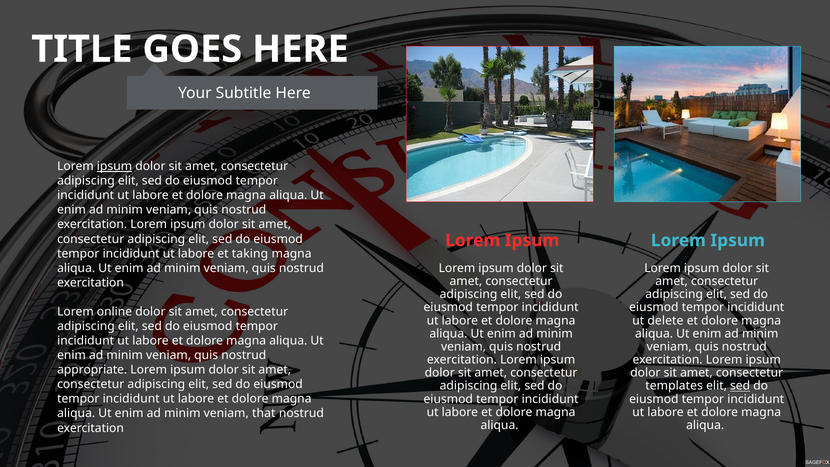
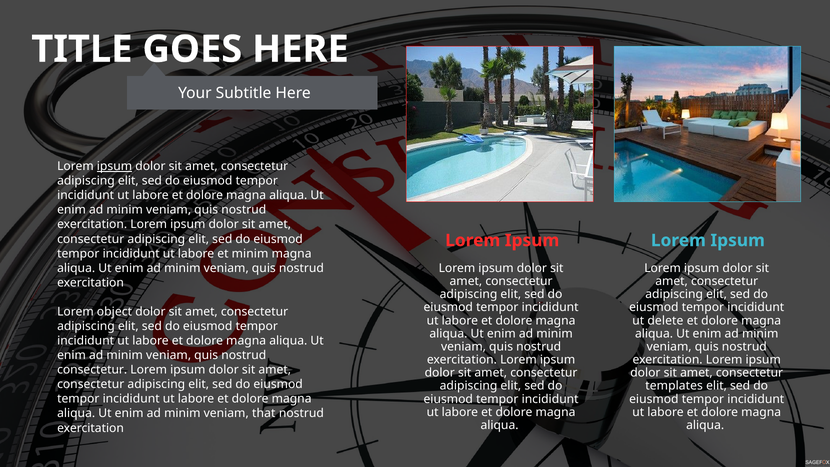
et taking: taking -> minim (250, 254)
online: online -> object (114, 312)
appropriate: appropriate -> consectetur (92, 370)
sed underline: present -> none (740, 386)
